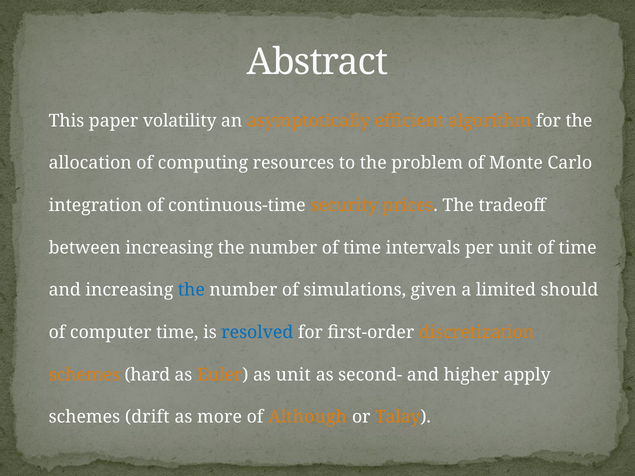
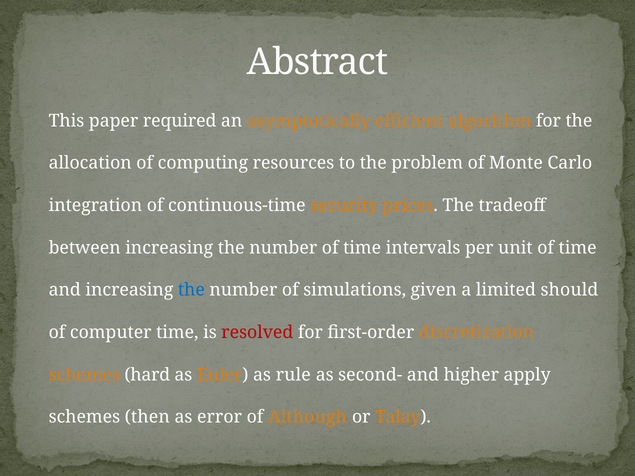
volatility: volatility -> required (180, 121)
resolved colour: blue -> red (257, 333)
as unit: unit -> rule (293, 375)
drift: drift -> then (147, 417)
more: more -> error (220, 417)
